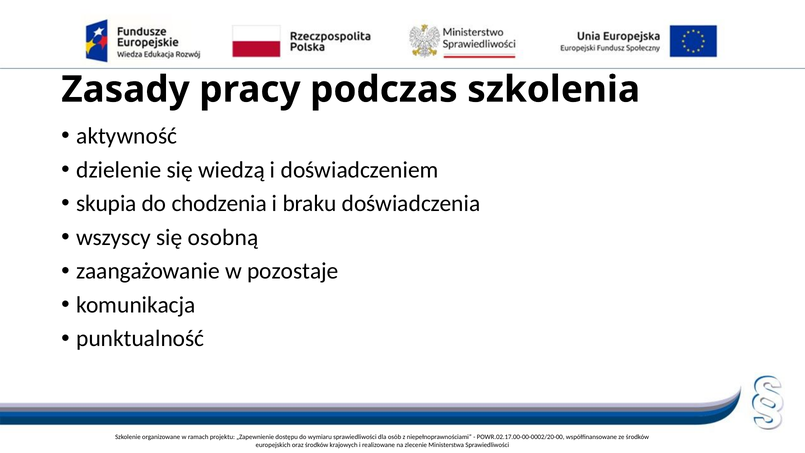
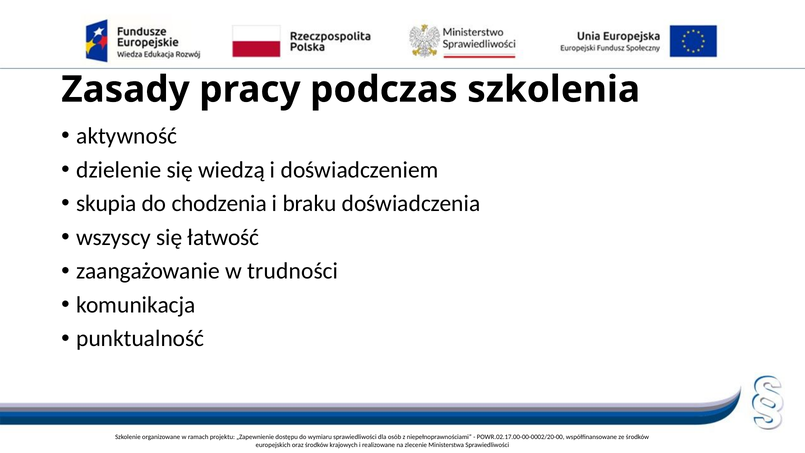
osobną: osobną -> łatwość (223, 237)
pozostaje: pozostaje -> trudności (293, 271)
